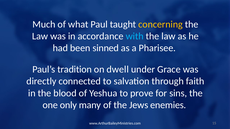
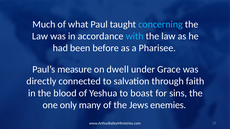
concerning colour: yellow -> light blue (161, 24)
sinned: sinned -> before (106, 48)
tradition: tradition -> measure (75, 70)
prove: prove -> boast (142, 93)
